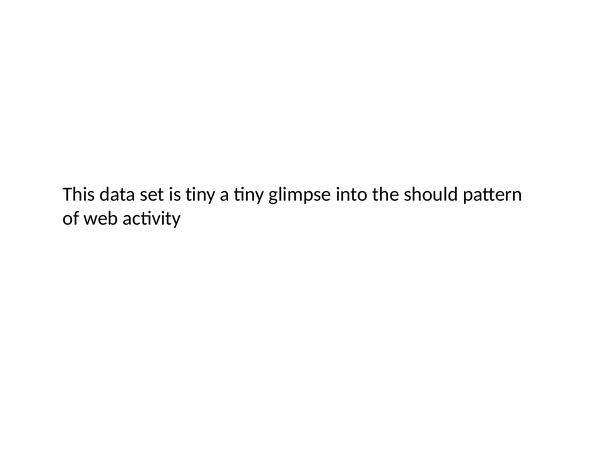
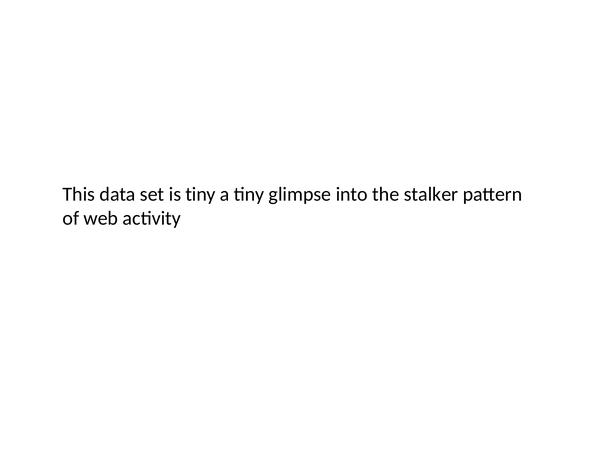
should: should -> stalker (431, 194)
